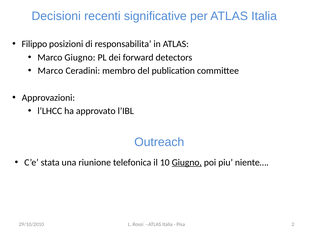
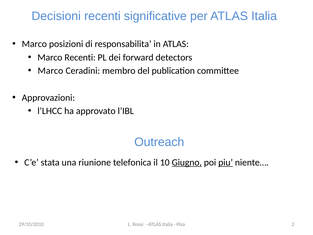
Filippo: Filippo -> Marco (34, 44)
Marco Giugno: Giugno -> Recenti (80, 57)
piu underline: none -> present (226, 162)
